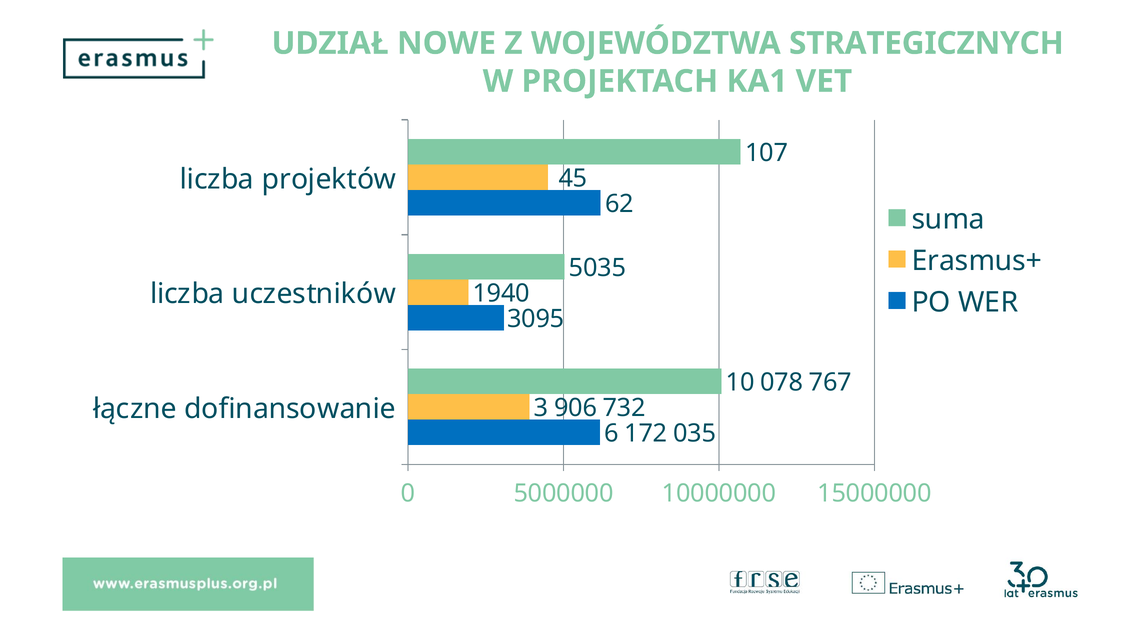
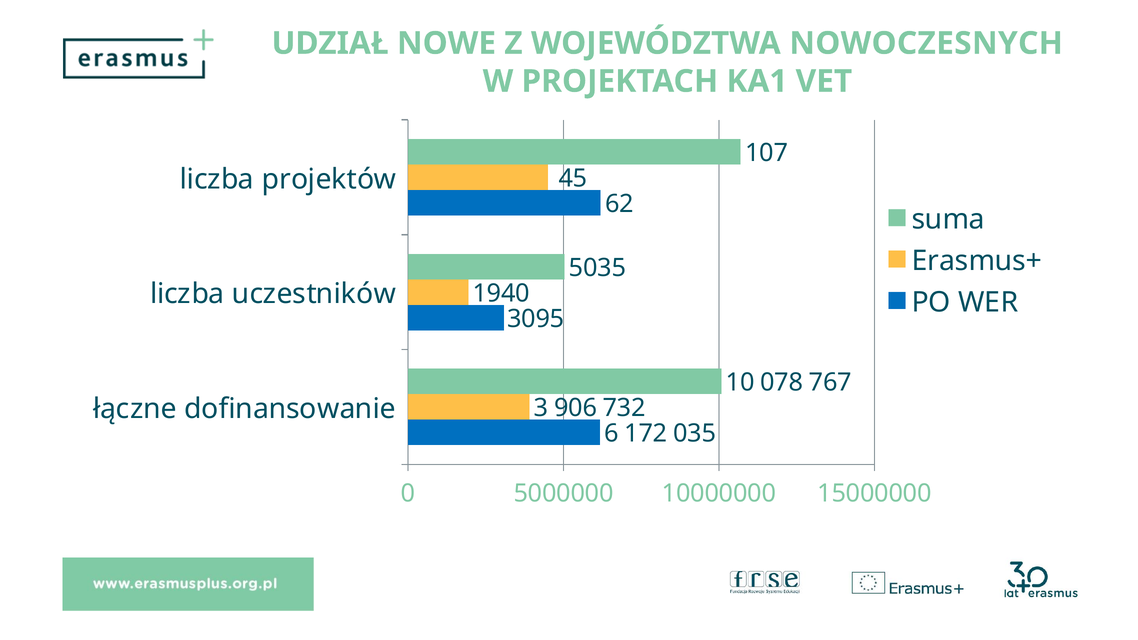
STRATEGICZNYCH: STRATEGICZNYCH -> NOWOCZESNYCH (926, 43)
